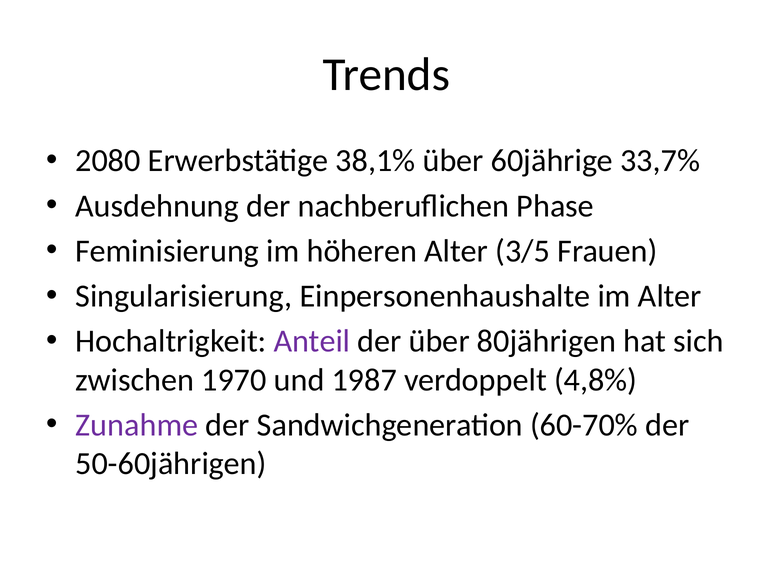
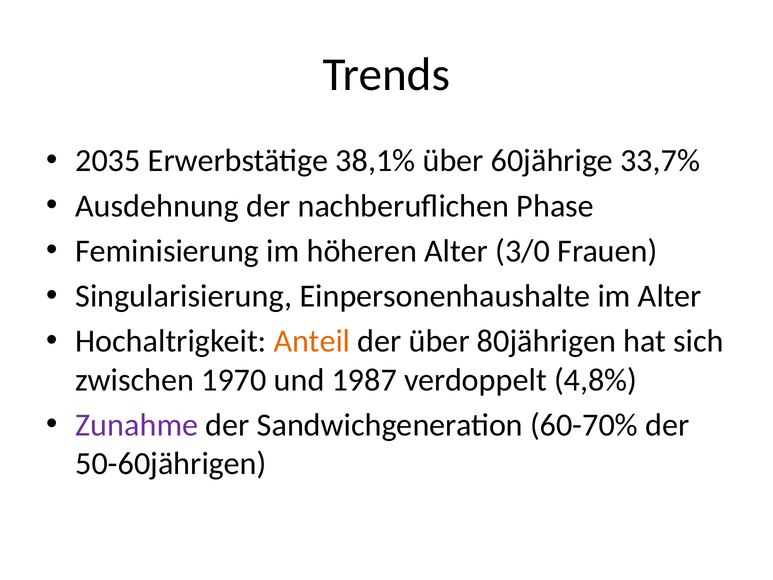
2080: 2080 -> 2035 (108, 161)
3/5: 3/5 -> 3/0 (523, 251)
Anteil colour: purple -> orange (312, 341)
